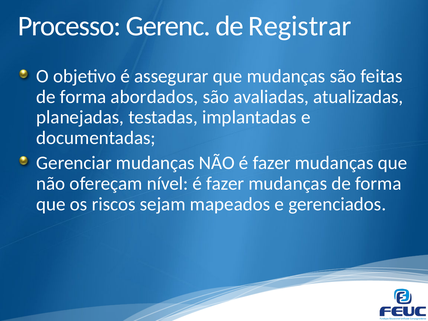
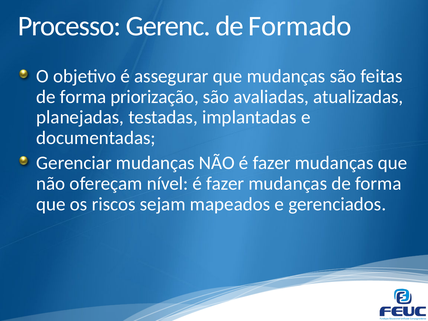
Registrar: Registrar -> Formado (300, 26)
abordados: abordados -> priorização (155, 97)
